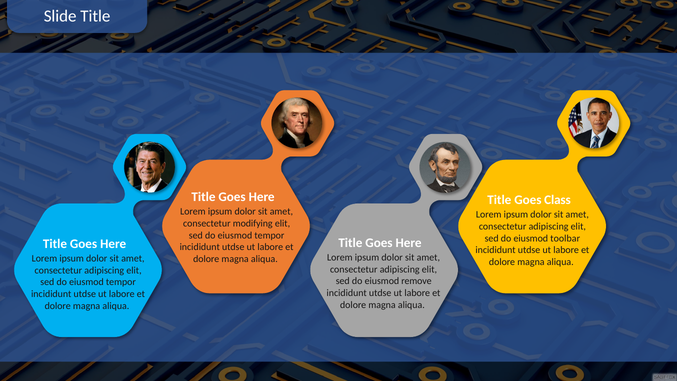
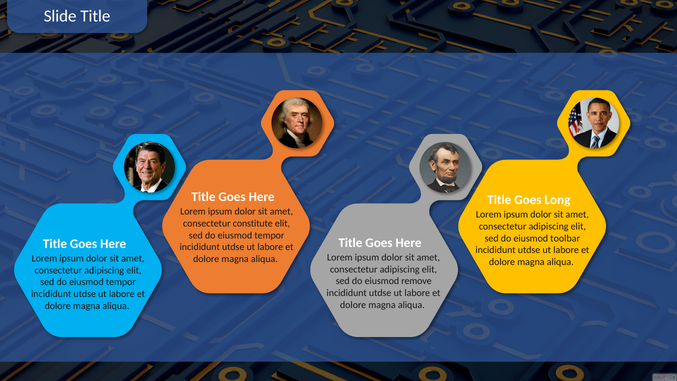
Class: Class -> Long (557, 200)
modifying: modifying -> constitute (253, 223)
